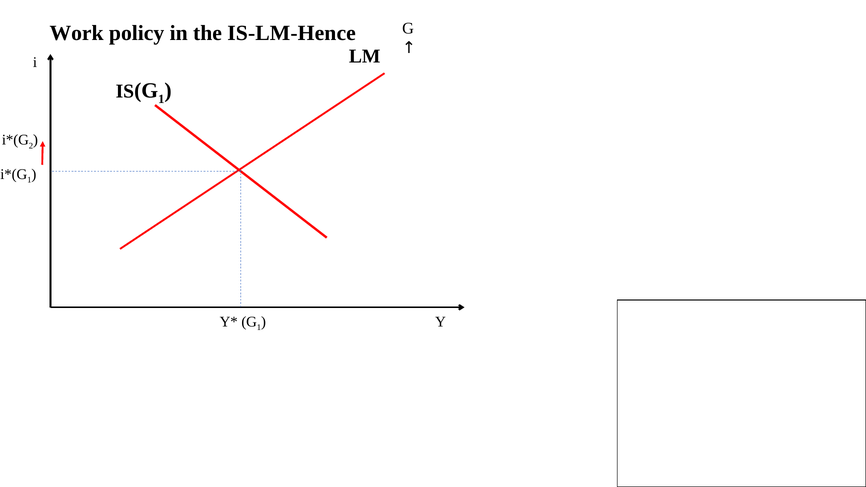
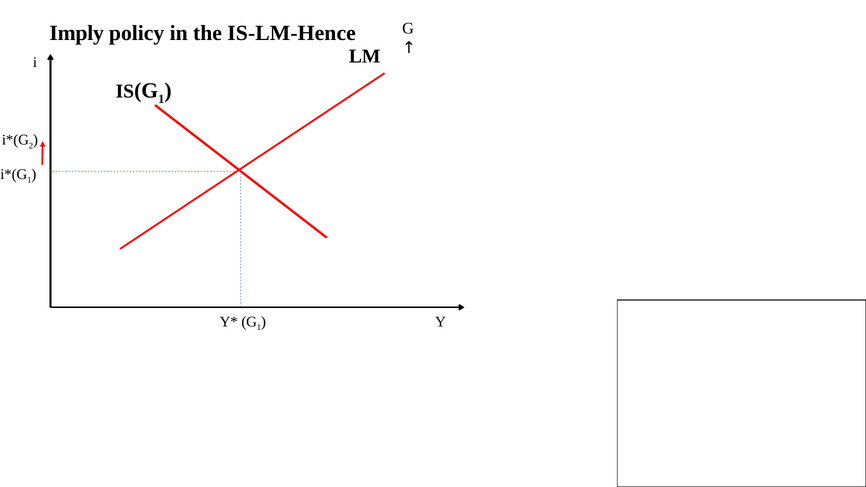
Work: Work -> Imply (77, 33)
